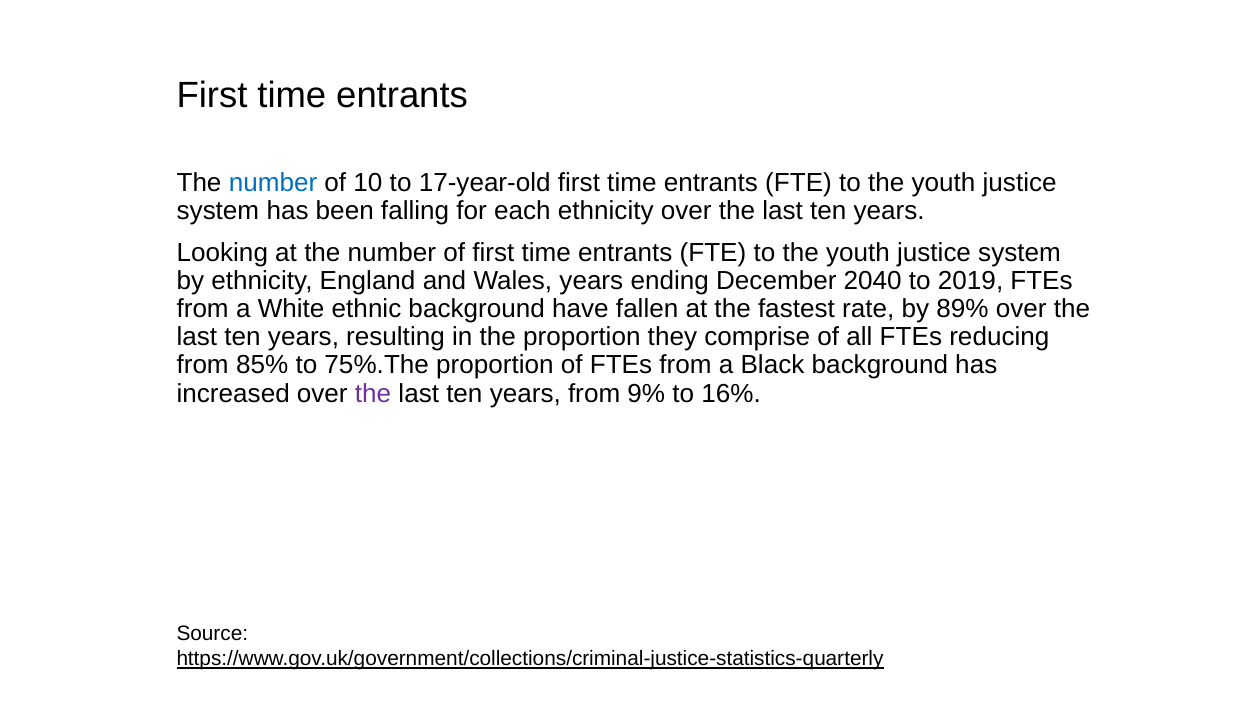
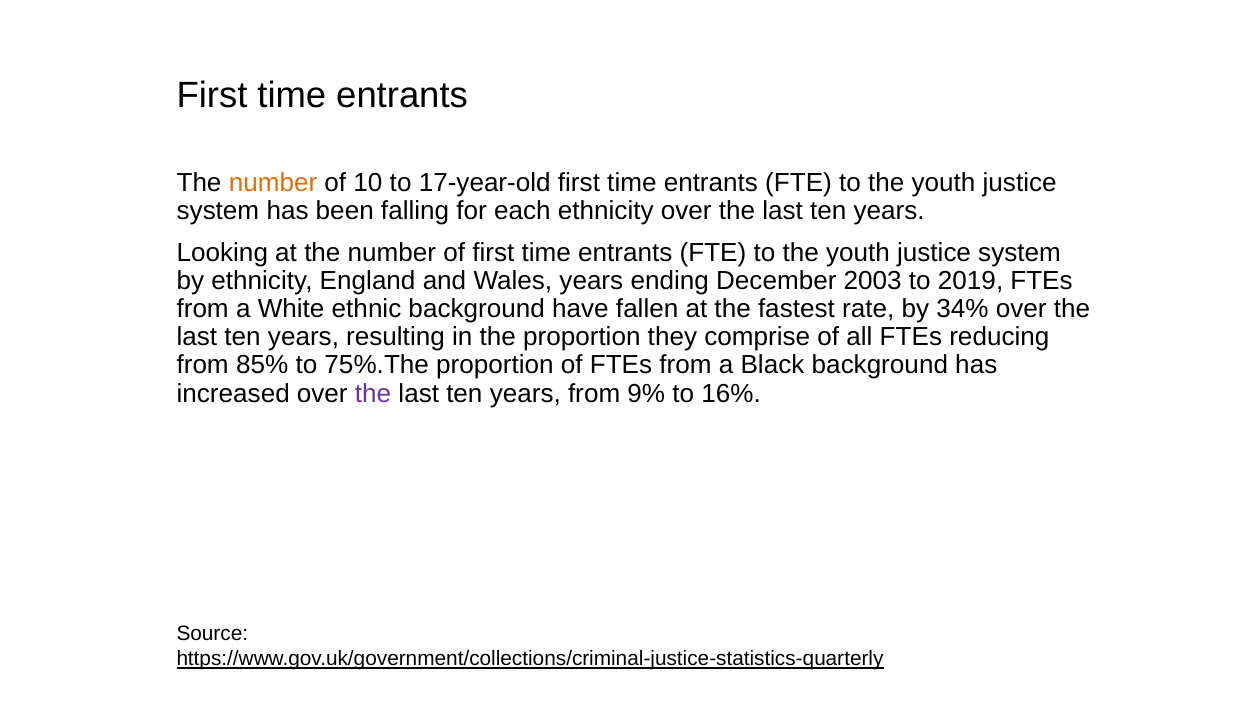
number colour: blue -> orange (273, 183)
2040: 2040 -> 2003 (873, 281)
89%: 89% -> 34% (962, 309)
